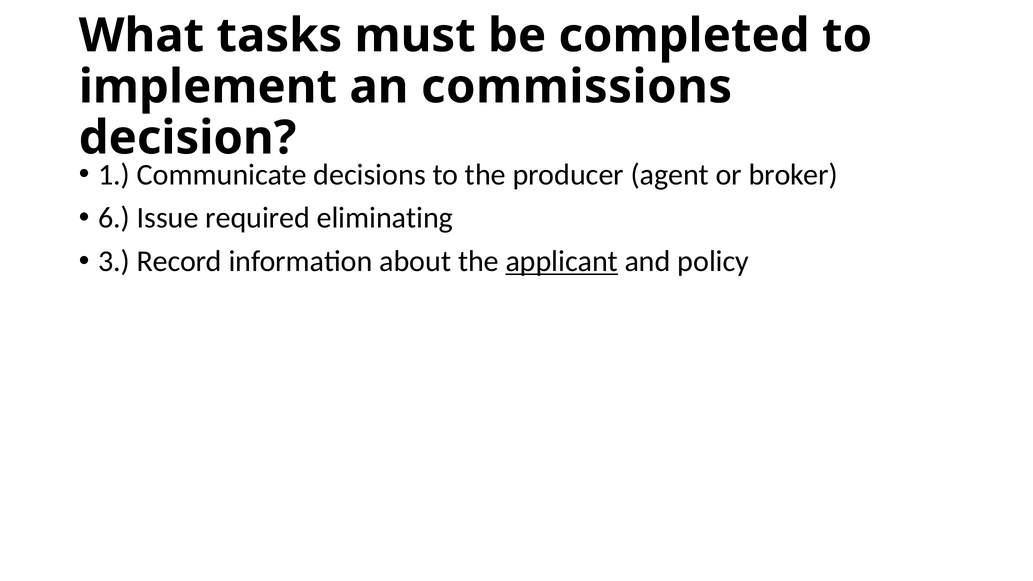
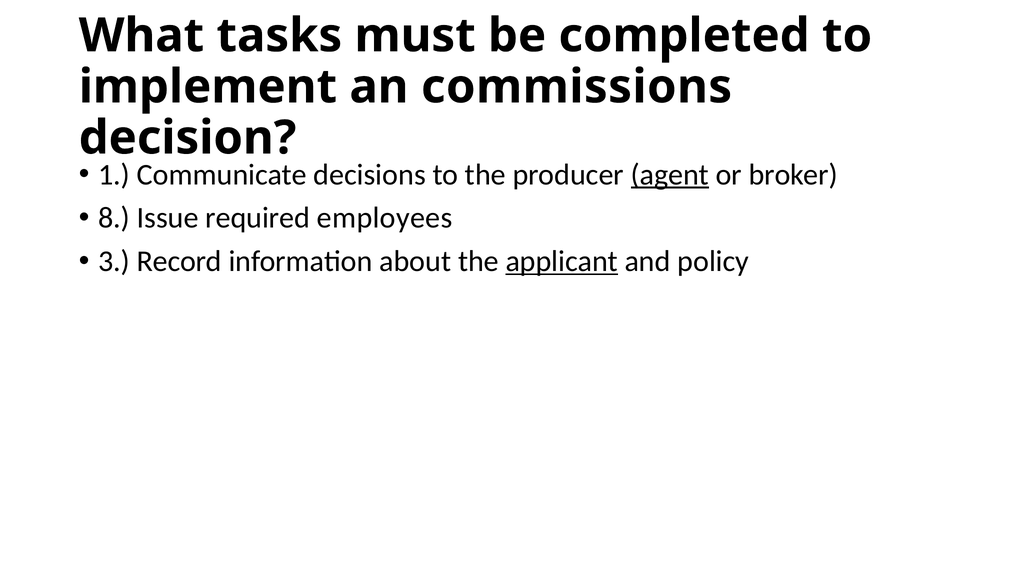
agent underline: none -> present (670, 175)
6: 6 -> 8 (114, 218)
eliminating: eliminating -> employees (385, 218)
